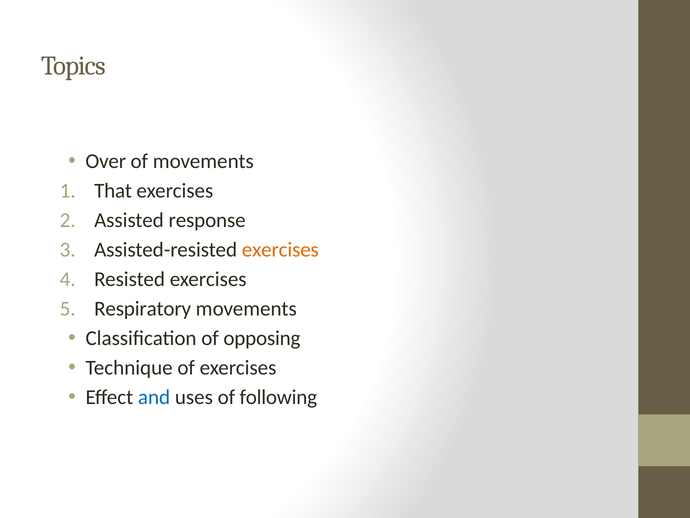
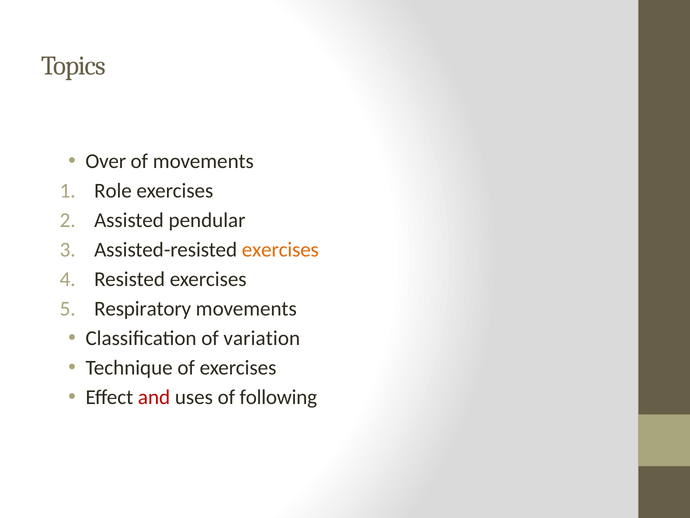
That: That -> Role (113, 191)
response: response -> pendular (207, 220)
opposing: opposing -> variation (262, 338)
and colour: blue -> red (154, 397)
